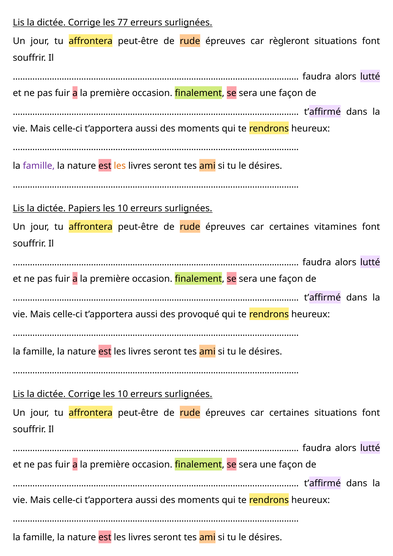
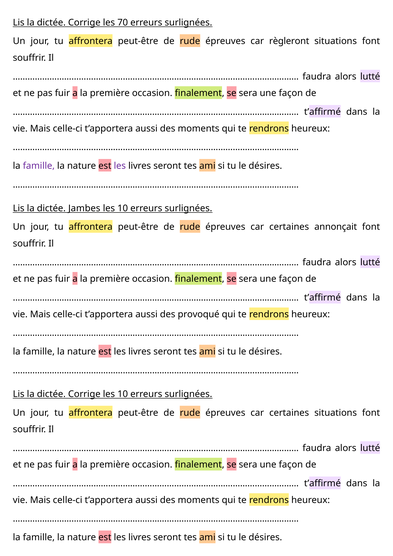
77: 77 -> 70 (123, 22)
les colour: orange -> purple (120, 166)
Papiers: Papiers -> Jambes (84, 208)
vitamines: vitamines -> annonçait (336, 227)
